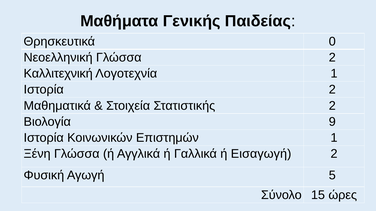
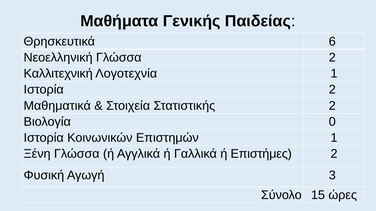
0: 0 -> 6 (332, 42)
9: 9 -> 0 (332, 122)
Εισαγωγή: Εισαγωγή -> Επιστήμες (261, 154)
5: 5 -> 3 (332, 176)
